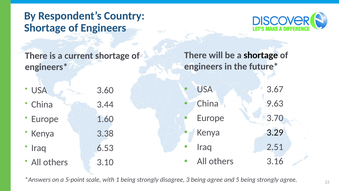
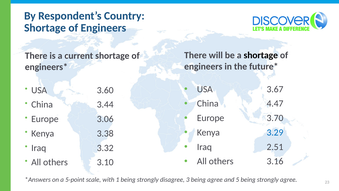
9.63: 9.63 -> 4.47 (275, 103)
1.60: 1.60 -> 3.06 (105, 119)
3.29 colour: black -> blue (275, 132)
6.53: 6.53 -> 3.32 (105, 148)
